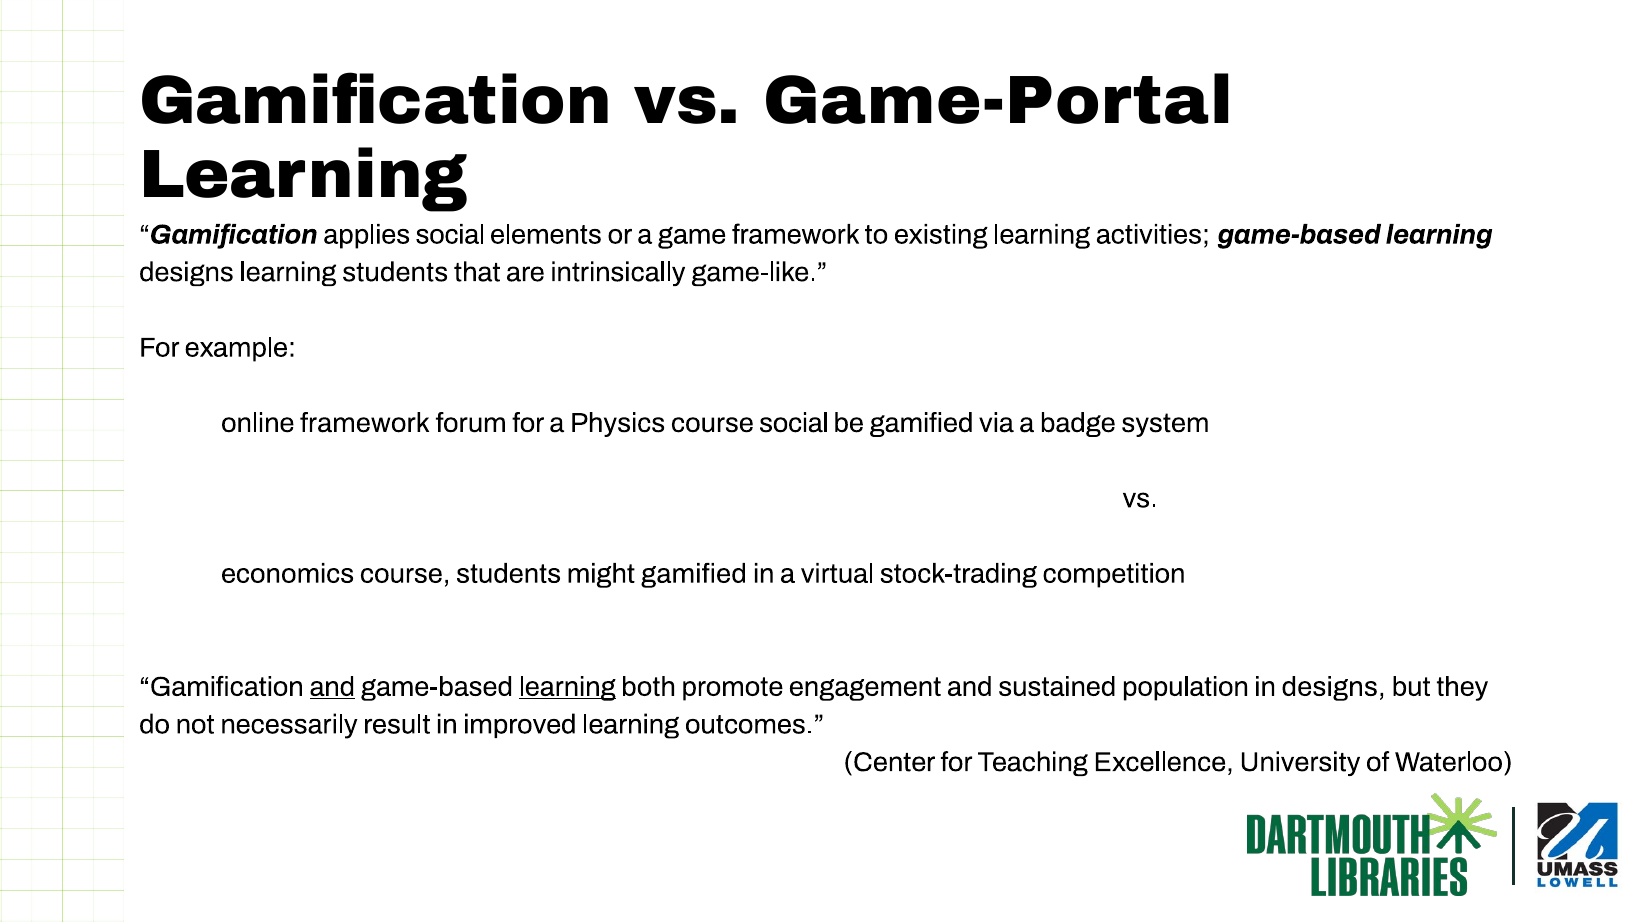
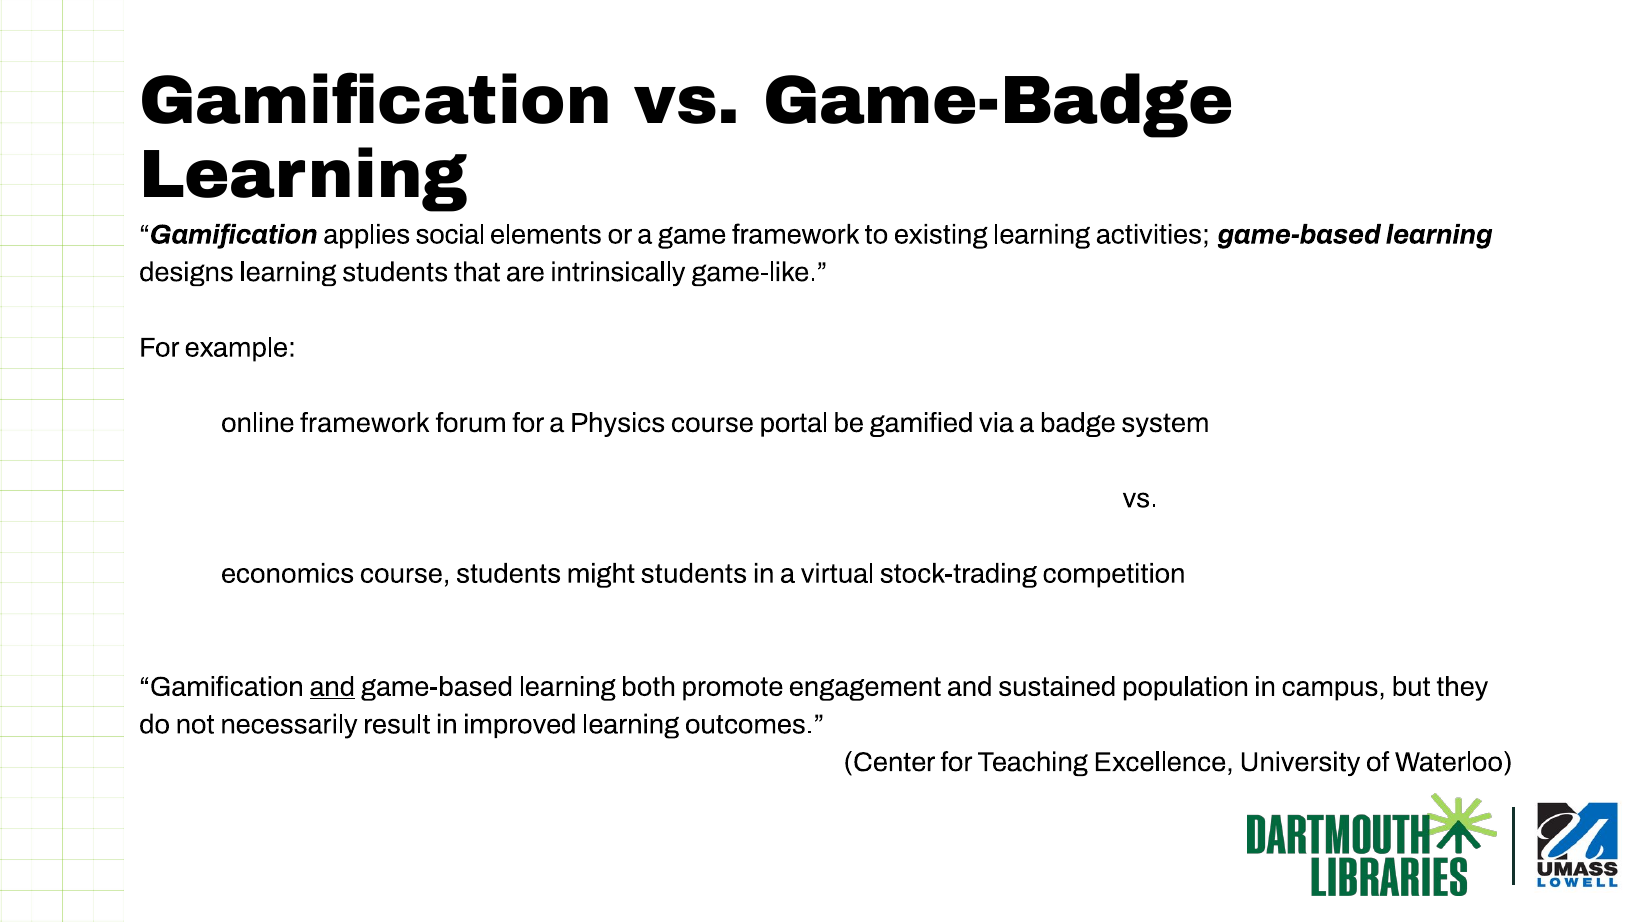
Game-Portal: Game-Portal -> Game-Badge (999, 101)
course social: social -> portal (794, 423)
might gamified: gamified -> students (694, 574)
learning underline: present -> none (567, 687)
in designs: designs -> campus (1334, 687)
